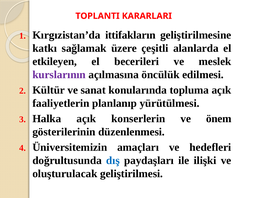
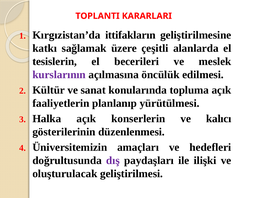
etkileyen: etkileyen -> tesislerin (55, 62)
önem: önem -> kalıcı (219, 119)
dış colour: blue -> purple (113, 161)
